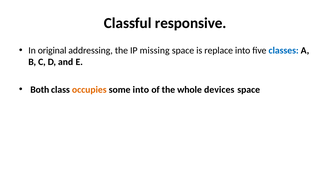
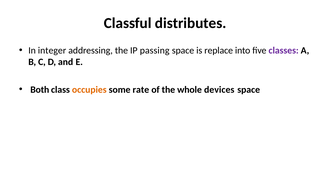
responsive: responsive -> distributes (191, 23)
original: original -> integer (52, 51)
missing: missing -> passing (155, 51)
classes colour: blue -> purple (284, 51)
some into: into -> rate (141, 90)
